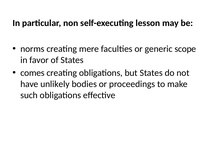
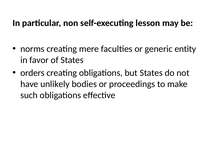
scope: scope -> entity (185, 49)
comes: comes -> orders (32, 73)
